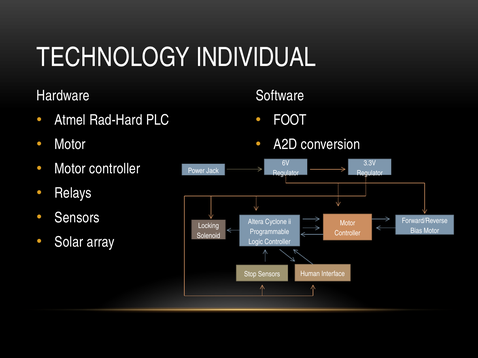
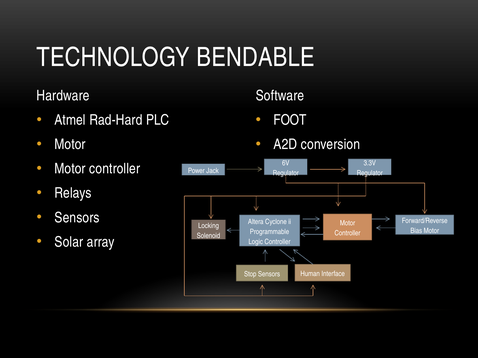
INDIVIDUAL: INDIVIDUAL -> BENDABLE (256, 58)
